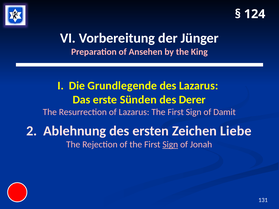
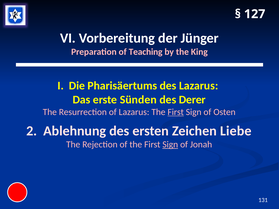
124: 124 -> 127 (255, 14)
Ansehen: Ansehen -> Teaching (146, 52)
Grundlegende: Grundlegende -> Pharisäertums (122, 86)
First underline: none -> present (176, 112)
Damit: Damit -> Osten (224, 112)
